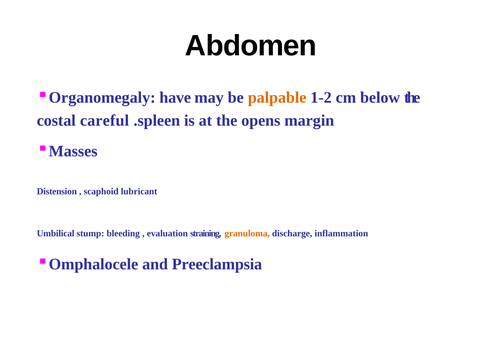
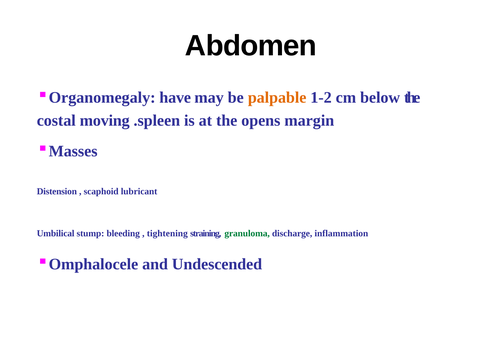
careful: careful -> moving (105, 121)
evaluation: evaluation -> tightening (167, 233)
granuloma colour: orange -> green (247, 233)
Preeclampsia: Preeclampsia -> Undescended (217, 264)
